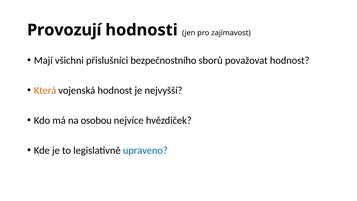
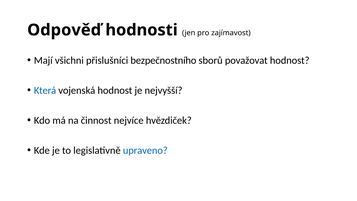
Provozují: Provozují -> Odpověď (64, 30)
Která colour: orange -> blue (45, 90)
osobou: osobou -> činnost (96, 120)
